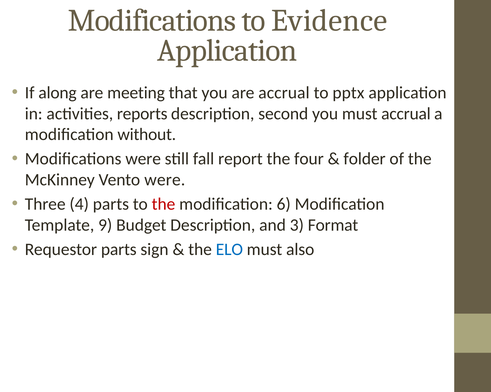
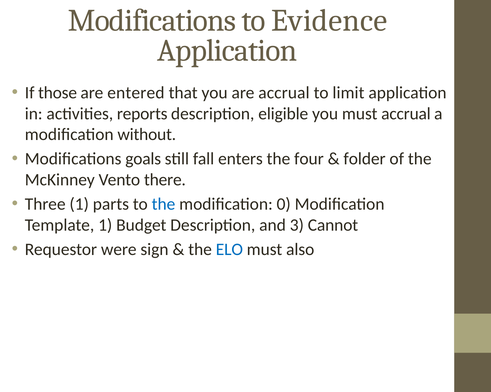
along: along -> those (58, 93)
meeting: meeting -> entered (136, 93)
pptx: pptx -> limit (348, 93)
second: second -> eligible (283, 114)
Modifications were: were -> goals (143, 159)
report: report -> enters (240, 159)
Vento were: were -> there (165, 180)
Three 4: 4 -> 1 (79, 204)
the colour: red -> blue (163, 204)
6: 6 -> 0 (284, 204)
Template 9: 9 -> 1 (105, 225)
Format: Format -> Cannot (333, 225)
Requestor parts: parts -> were (119, 249)
